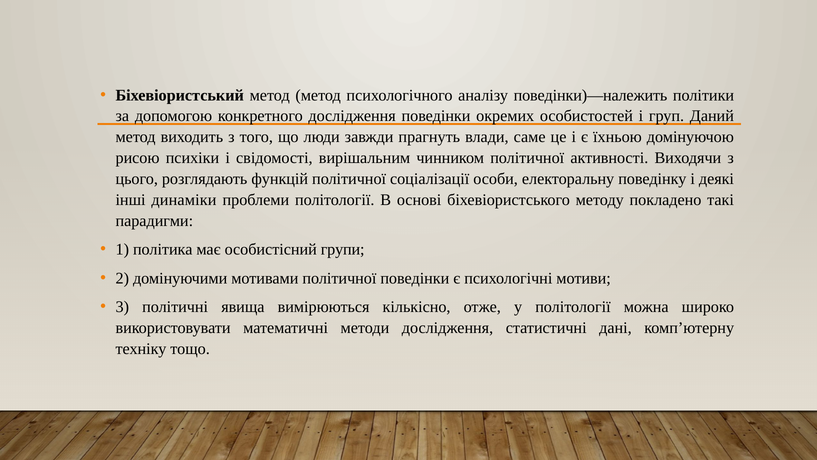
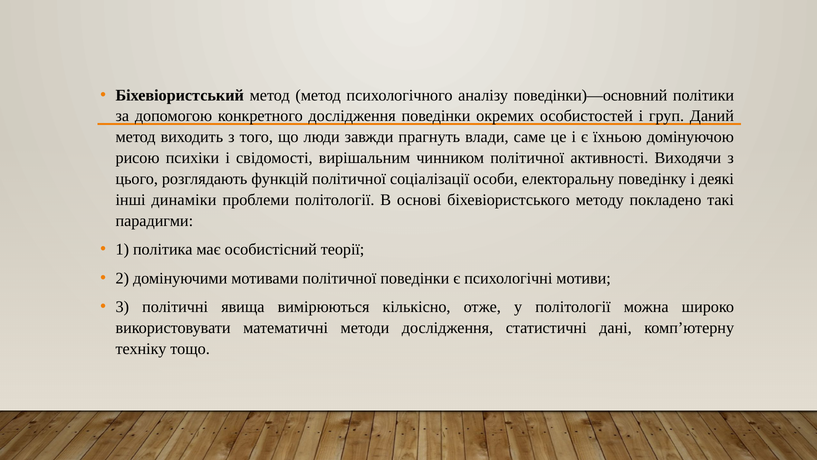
поведінки)—належить: поведінки)—належить -> поведінки)—основний (591, 95)
групи: групи -> теорії (343, 249)
